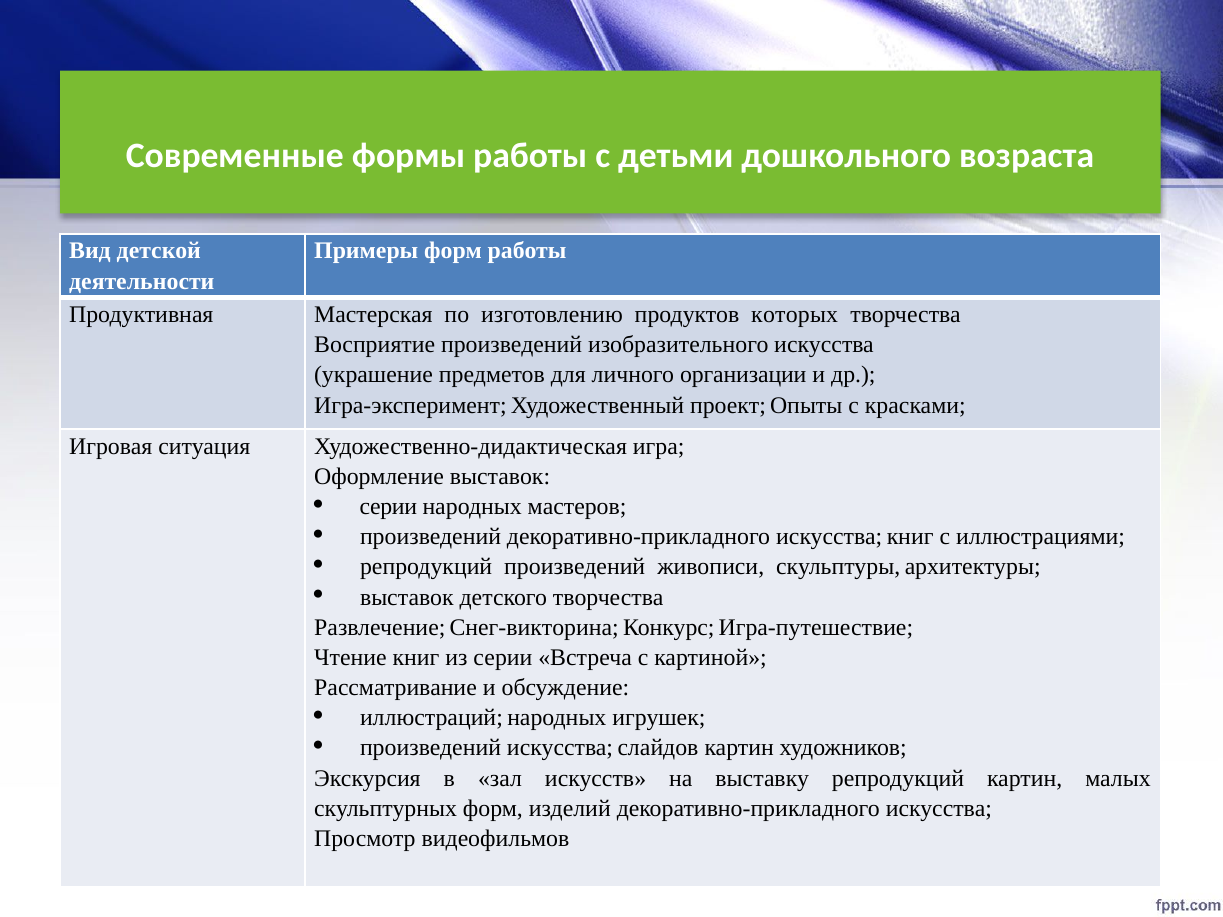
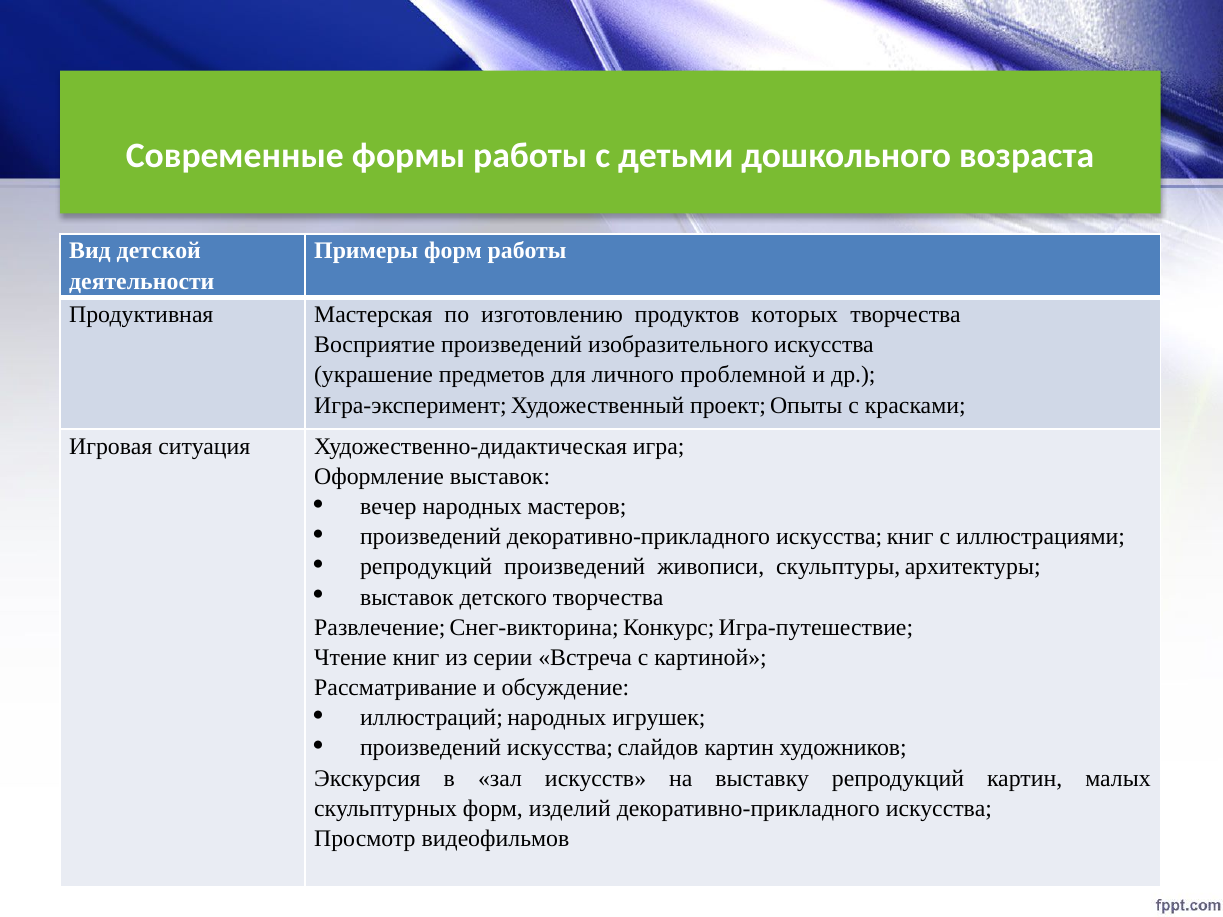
организации: организации -> проблемной (743, 375)
серии: серии -> вечер (388, 507)
